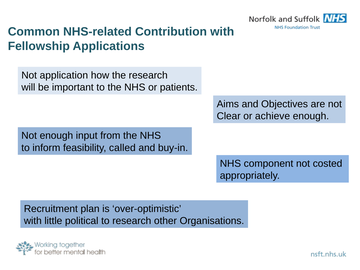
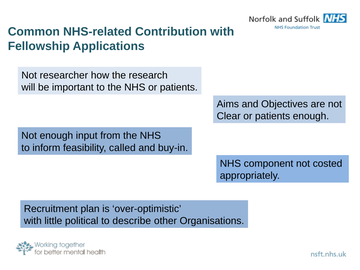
application: application -> researcher (64, 75)
Clear or achieve: achieve -> patients (273, 116)
to research: research -> describe (132, 221)
